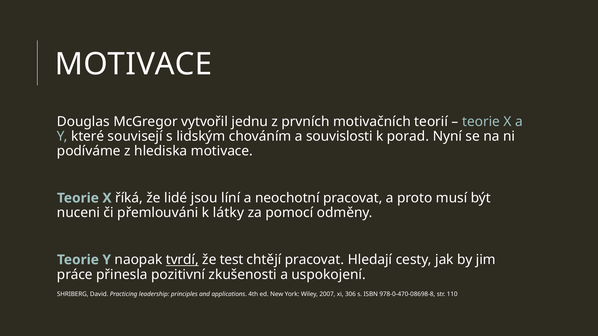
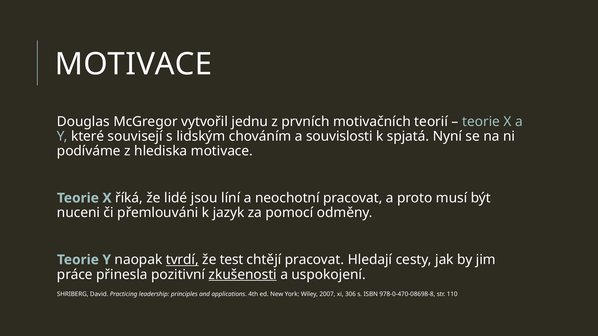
porad: porad -> spjatá (408, 136)
látky: látky -> jazyk (229, 213)
zkušenosti underline: none -> present (243, 275)
